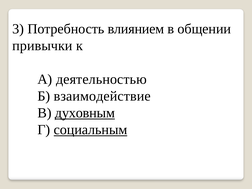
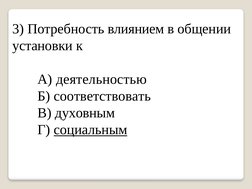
привычки: привычки -> установки (42, 46)
взаимодействие: взаимодействие -> соответствовать (102, 96)
духовным underline: present -> none (85, 113)
